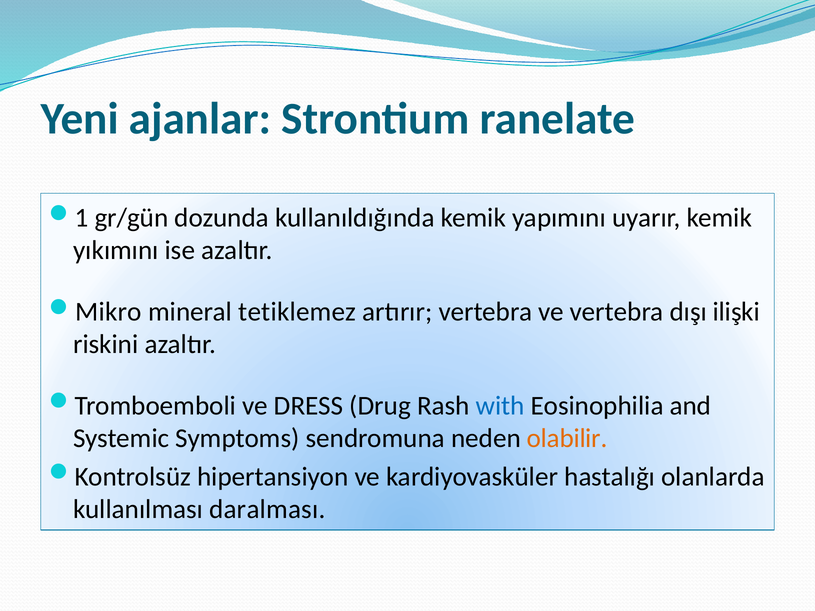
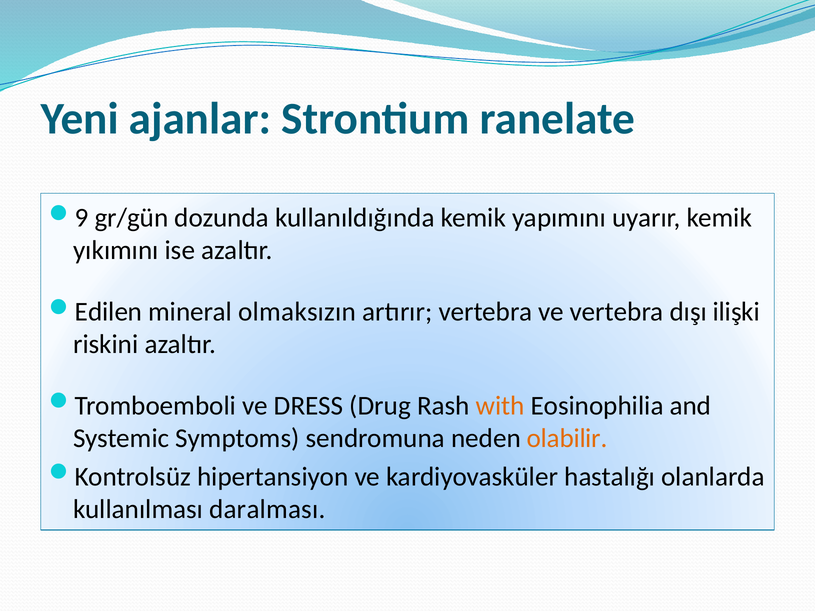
1: 1 -> 9 (82, 218)
Mikro: Mikro -> Edilen (109, 312)
tetiklemez: tetiklemez -> olmaksızın (297, 312)
with colour: blue -> orange (500, 406)
